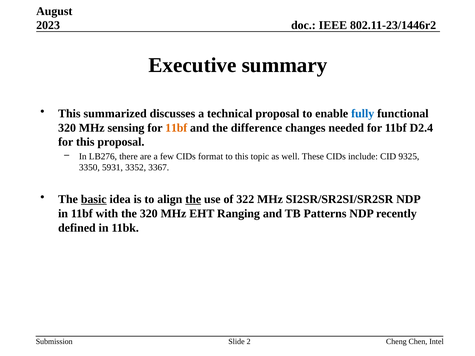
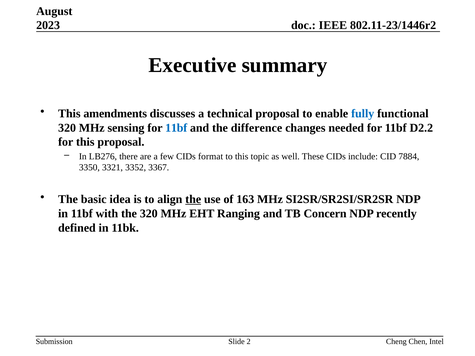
summarized: summarized -> amendments (115, 114)
11bf colour: orange -> blue (176, 128)
D2.4: D2.4 -> D2.2 (421, 128)
9325: 9325 -> 7884 (409, 157)
5931: 5931 -> 3321 (112, 168)
basic underline: present -> none (94, 199)
322: 322 -> 163 (245, 199)
Patterns: Patterns -> Concern (325, 214)
